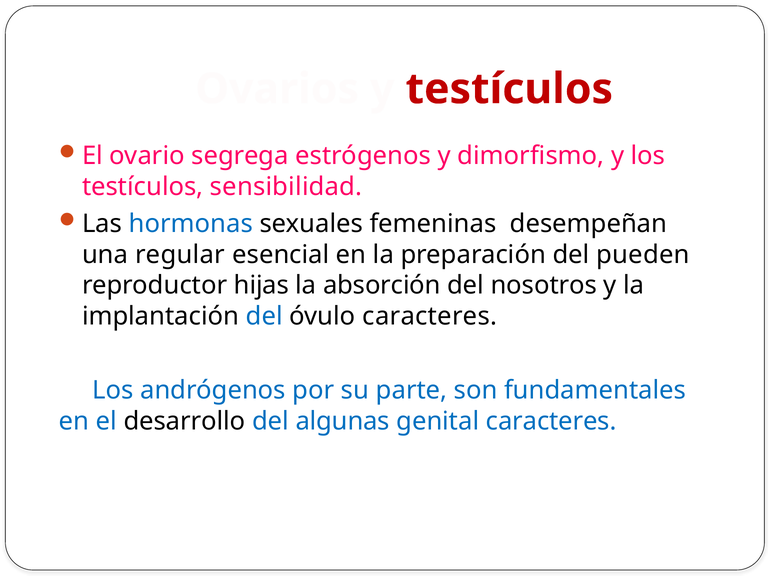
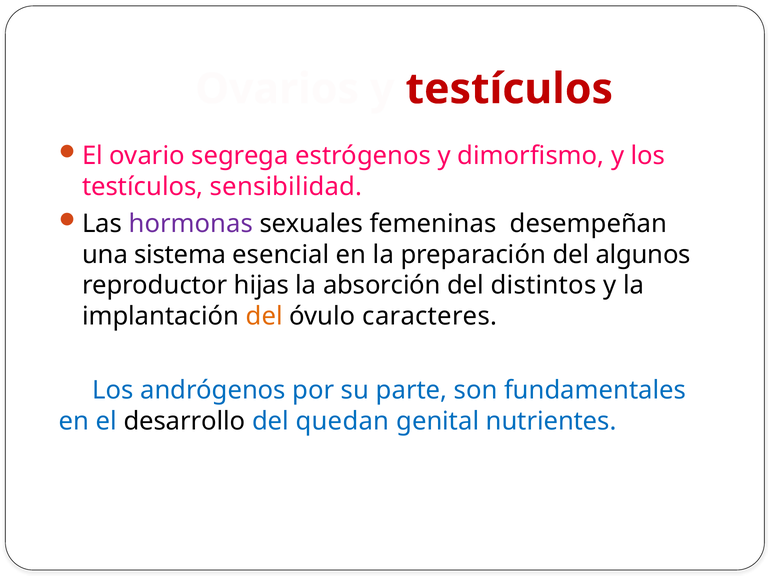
hormonas colour: blue -> purple (191, 224)
regular: regular -> sistema (180, 254)
pueden: pueden -> algunos (643, 254)
nosotros: nosotros -> distintos (544, 285)
del colour: blue -> orange (264, 316)
algunas: algunas -> quedan (343, 421)
genital caracteres: caracteres -> nutrientes (551, 421)
